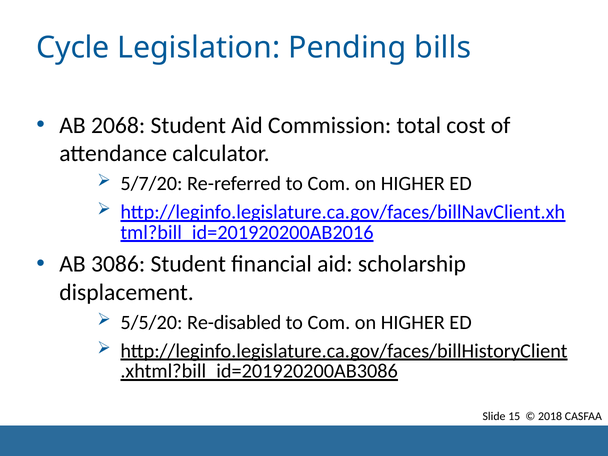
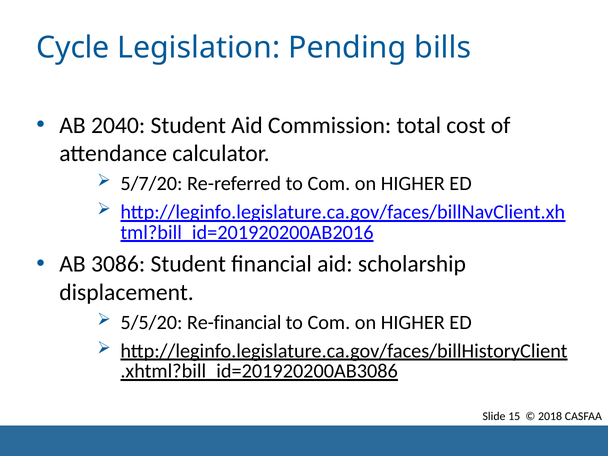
2068: 2068 -> 2040 (118, 125)
Re-disabled: Re-disabled -> Re-financial (234, 322)
